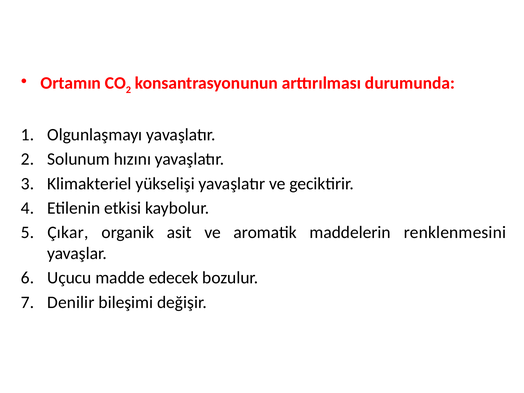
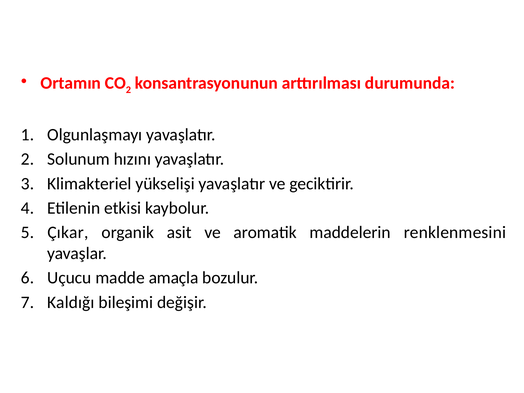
edecek: edecek -> amaçla (174, 278)
Denilir: Denilir -> Kaldığı (71, 302)
